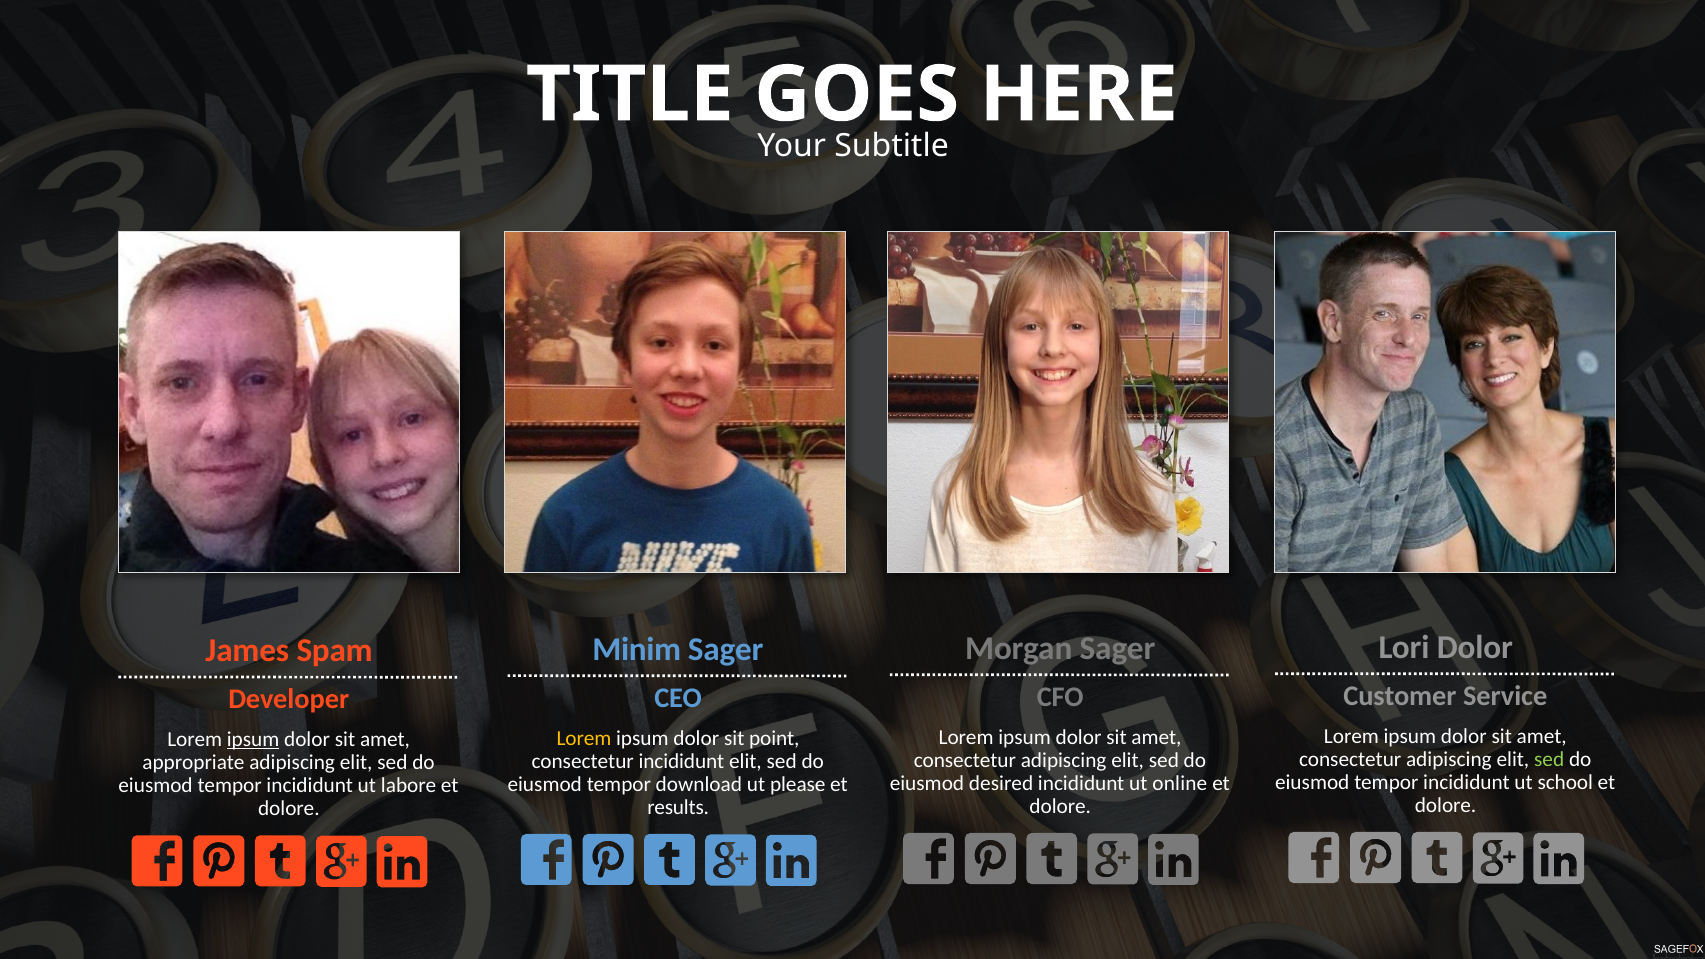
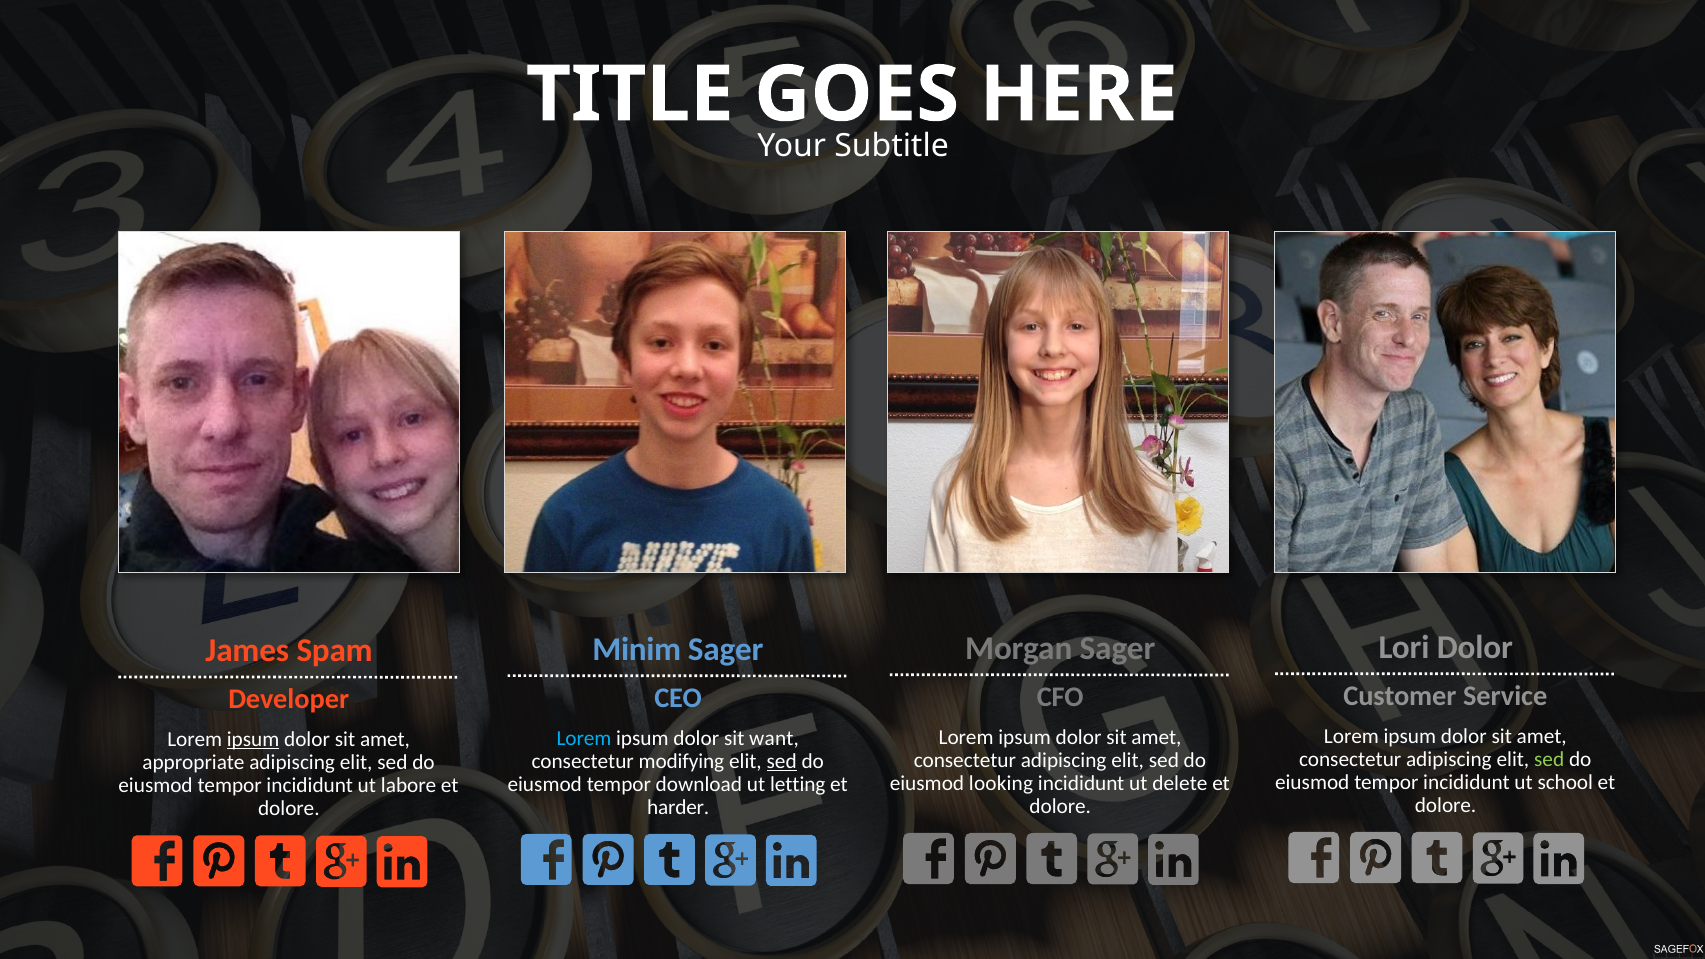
Lorem colour: yellow -> light blue (584, 738)
point: point -> want (774, 738)
consectetur incididunt: incididunt -> modifying (681, 761)
sed underline: none -> present (782, 761)
desired: desired -> looking (1001, 783)
online: online -> delete (1180, 783)
please: please -> letting (798, 784)
results: results -> harder (678, 807)
